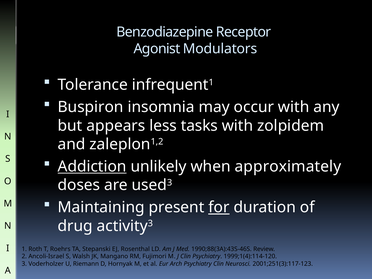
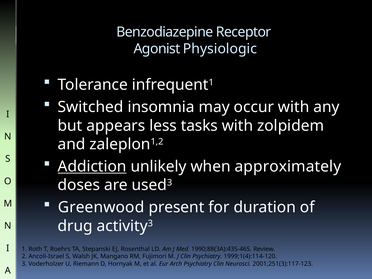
Modulators: Modulators -> Physiologic (220, 49)
Buspiron: Buspiron -> Switched (91, 107)
Maintaining: Maintaining -> Greenwood (101, 207)
for underline: present -> none (219, 207)
